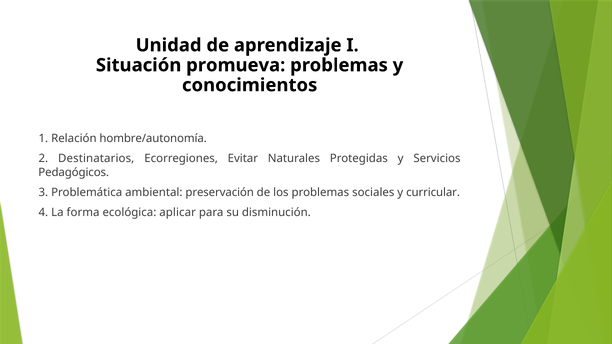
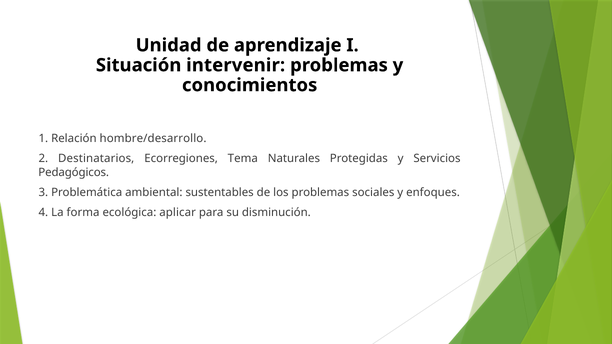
promueva: promueva -> intervenir (236, 65)
hombre/autonomía: hombre/autonomía -> hombre/desarrollo (153, 139)
Evitar: Evitar -> Tema (243, 159)
preservación: preservación -> sustentables (220, 193)
curricular: curricular -> enfoques (433, 193)
